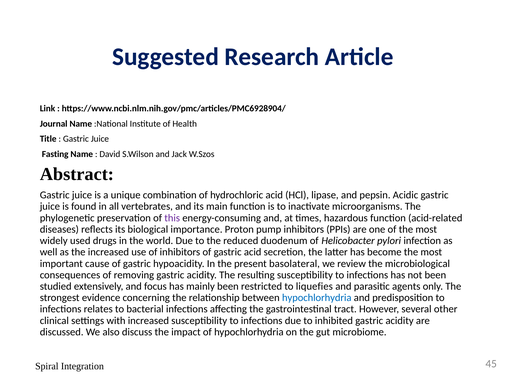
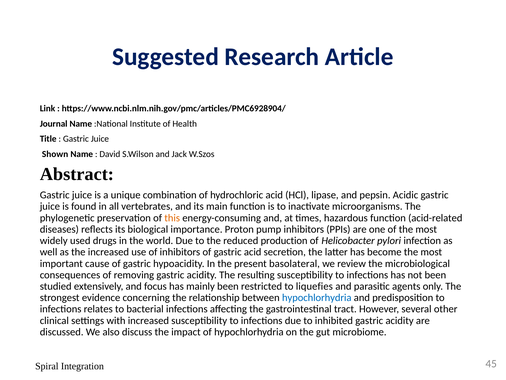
Fasting: Fasting -> Shown (55, 154)
this colour: purple -> orange (172, 218)
duodenum: duodenum -> production (284, 240)
